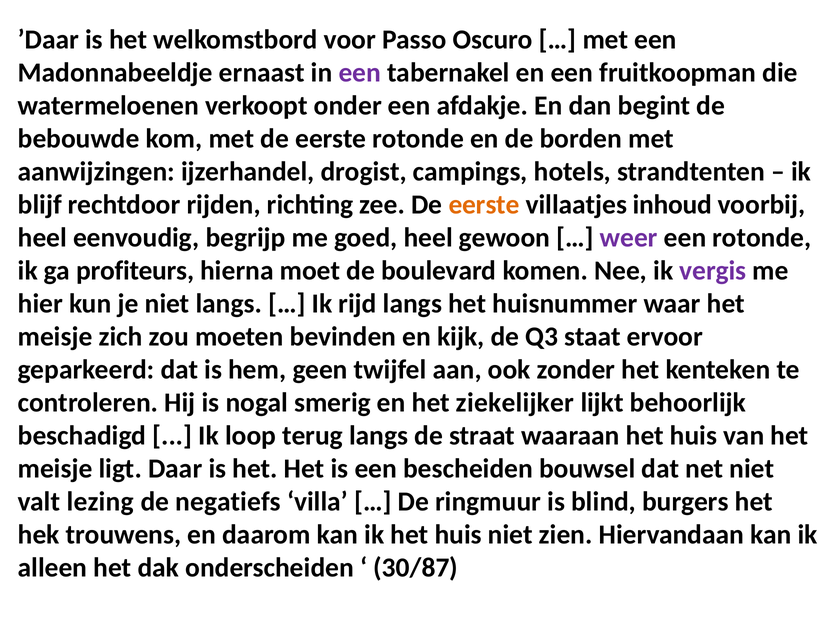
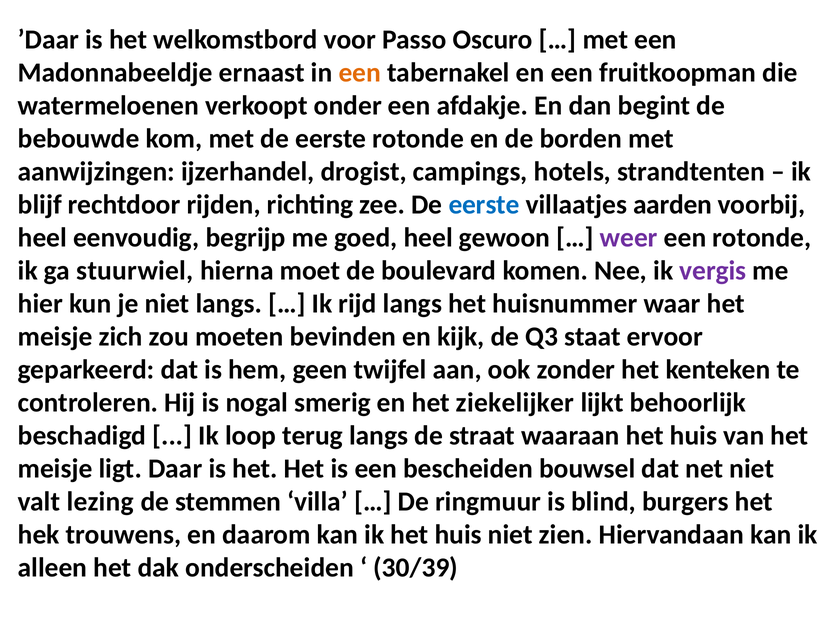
een colour: purple -> orange (360, 72)
eerste colour: orange -> blue (484, 204)
inhoud: inhoud -> aarden (672, 204)
profiteurs: profiteurs -> stuurwiel (135, 270)
negatiefs: negatiefs -> stemmen (228, 501)
30/87: 30/87 -> 30/39 (416, 567)
